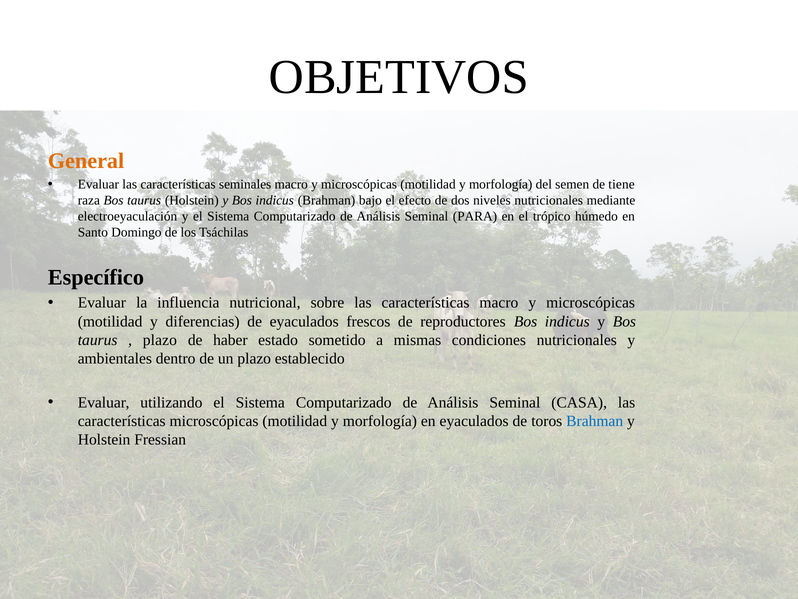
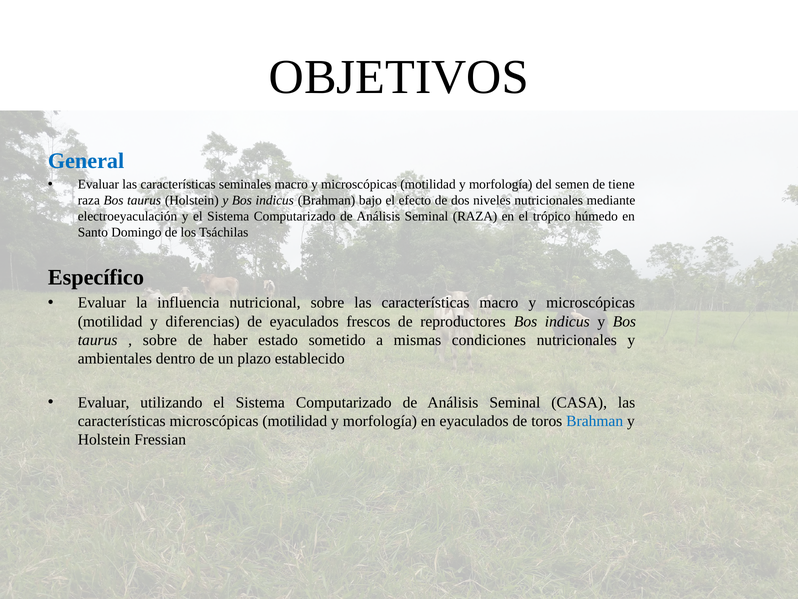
General colour: orange -> blue (86, 161)
Seminal PARA: PARA -> RAZA (475, 216)
plazo: plazo -> sobre (160, 340)
